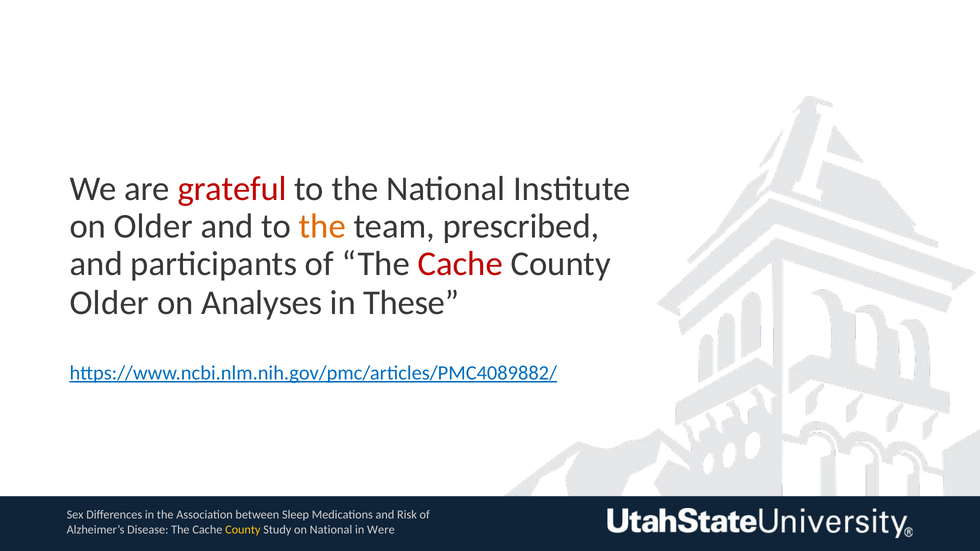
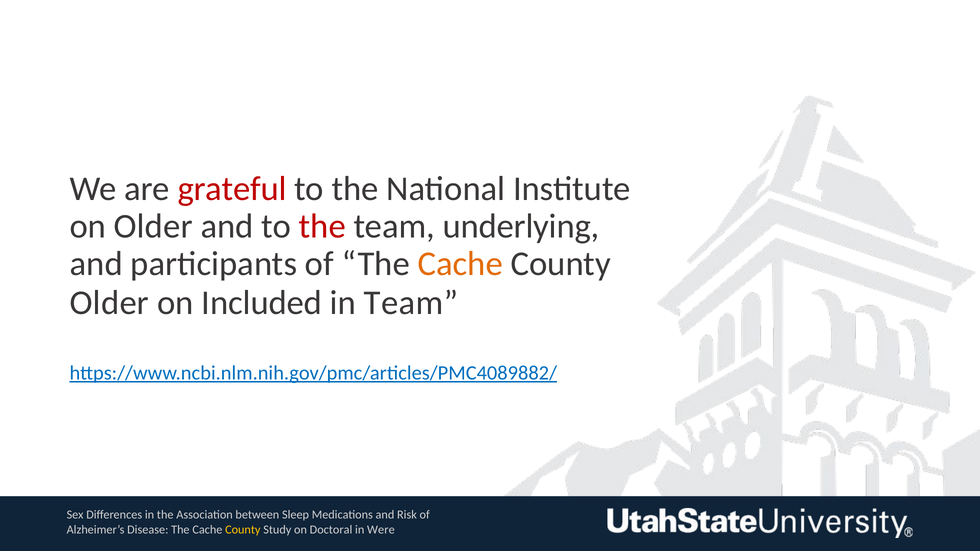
the colour: orange -> red (322, 226)
prescribed: prescribed -> underlying (521, 226)
Cache colour: red -> orange (460, 264)
Analyses: Analyses -> Included (262, 303)
in These: These -> Team (411, 303)
on National: National -> Doctoral (331, 530)
